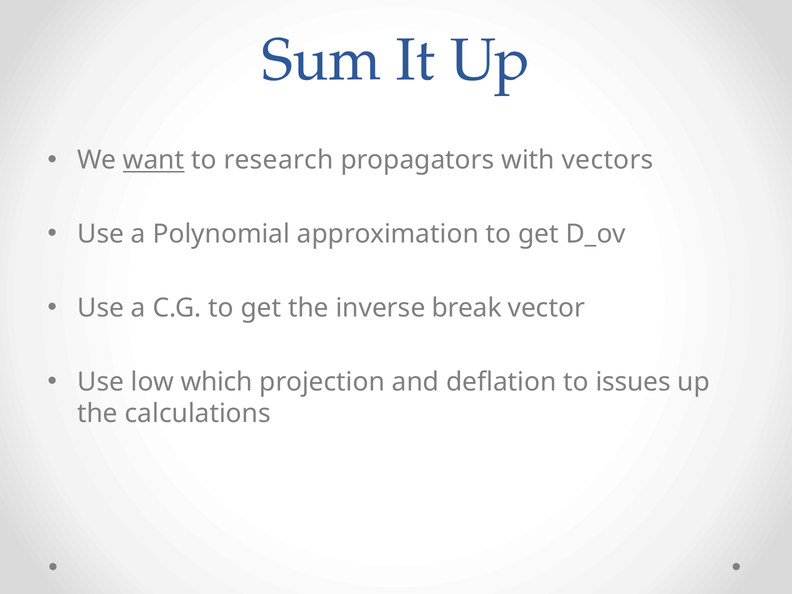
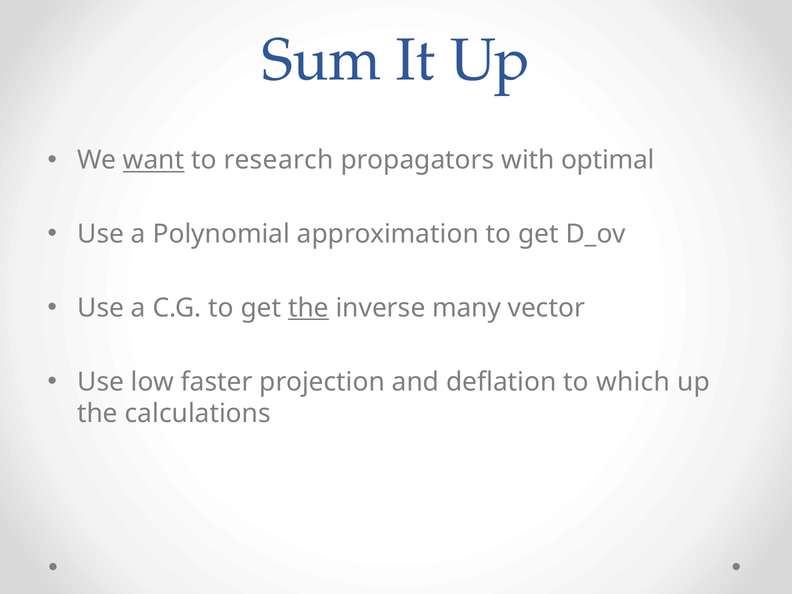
vectors: vectors -> optimal (608, 160)
the underline: none -> present (308, 308)
break: break -> many (467, 308)
which: which -> faster (217, 382)
issues: issues -> which (633, 382)
